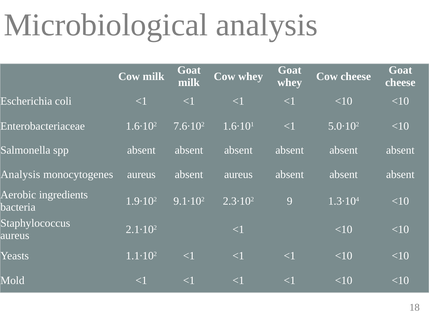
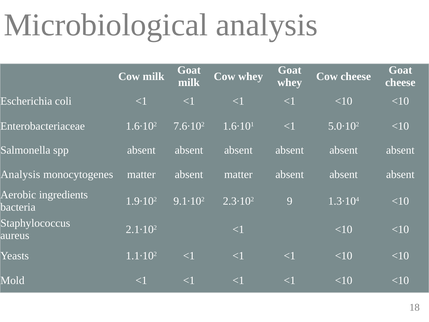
monocytogenes aureus: aureus -> matter (141, 174)
absent aureus: aureus -> matter (238, 174)
